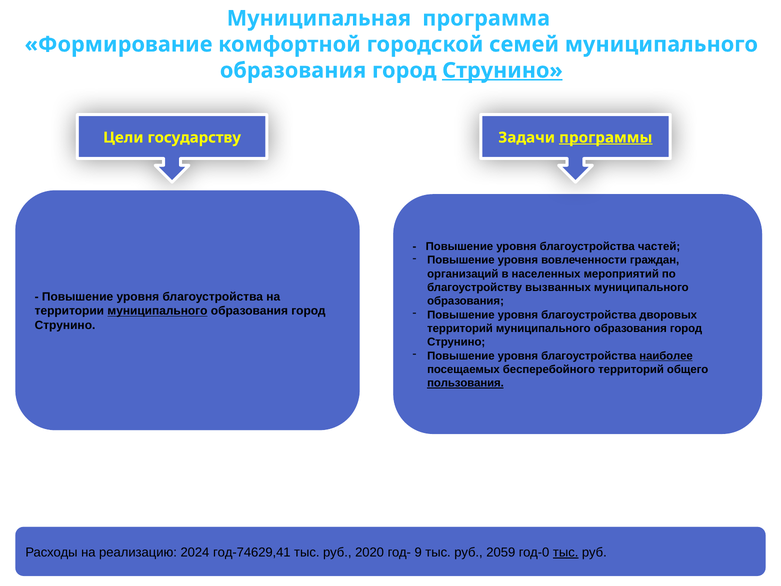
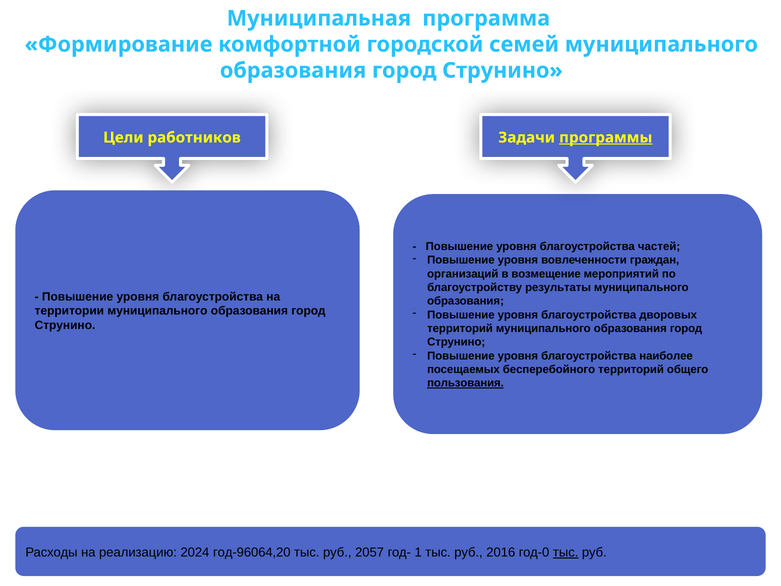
Струнино underline: present -> none (502, 70)
государству: государству -> работников (194, 138)
населенных: населенных -> возмещение (546, 274)
вызванных: вызванных -> результаты (558, 287)
муниципального underline: present -> none (157, 311)
наиболее underline: present -> none (666, 356)
год-74629,41: год-74629,41 -> год-96064,20 (252, 552)
2020: 2020 -> 2057 (370, 552)
9: 9 -> 1 (418, 552)
2059: 2059 -> 2016 (501, 552)
